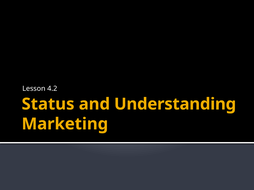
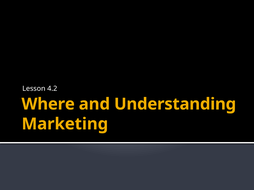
Status: Status -> Where (48, 104)
